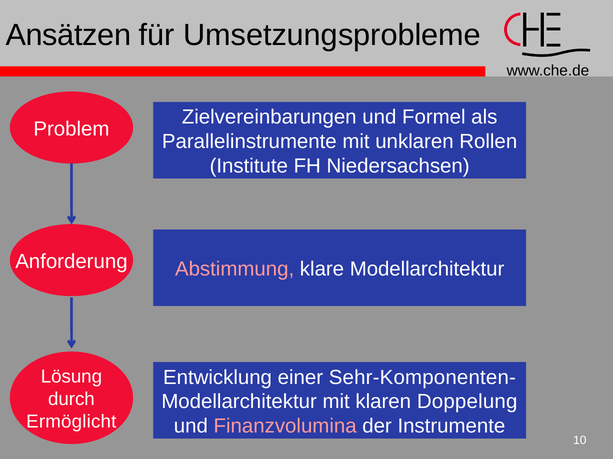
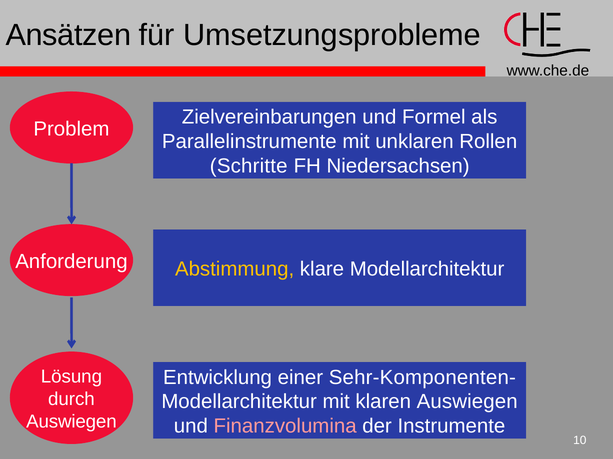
Institute: Institute -> Schritte (249, 166)
Abstimmung colour: pink -> yellow (235, 270)
klaren Doppelung: Doppelung -> Auswiegen (467, 402)
Ermöglicht: Ermöglicht -> Auswiegen (71, 422)
